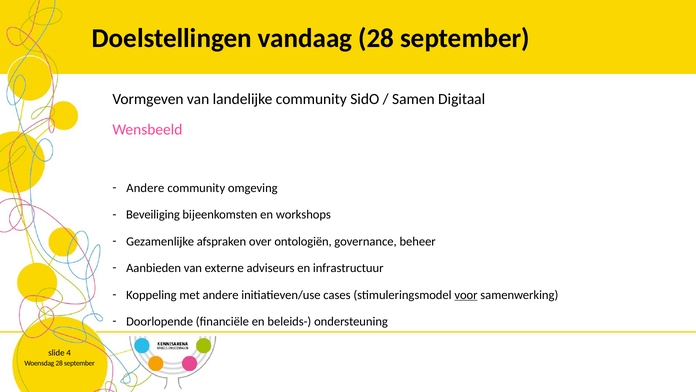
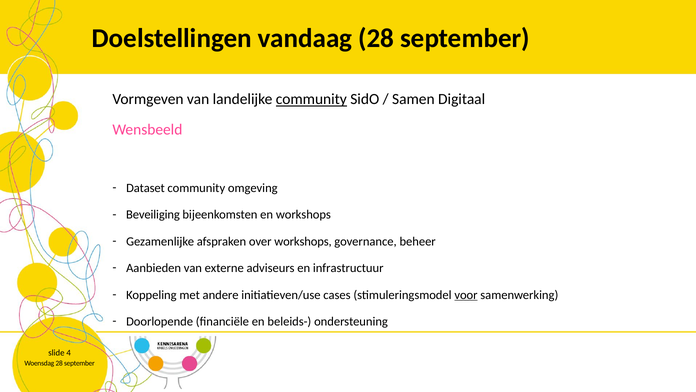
community underline: none -> present (311, 99)
Andere: Andere -> Dataset (145, 188)
over ontologiën: ontologiën -> workshops (303, 241)
